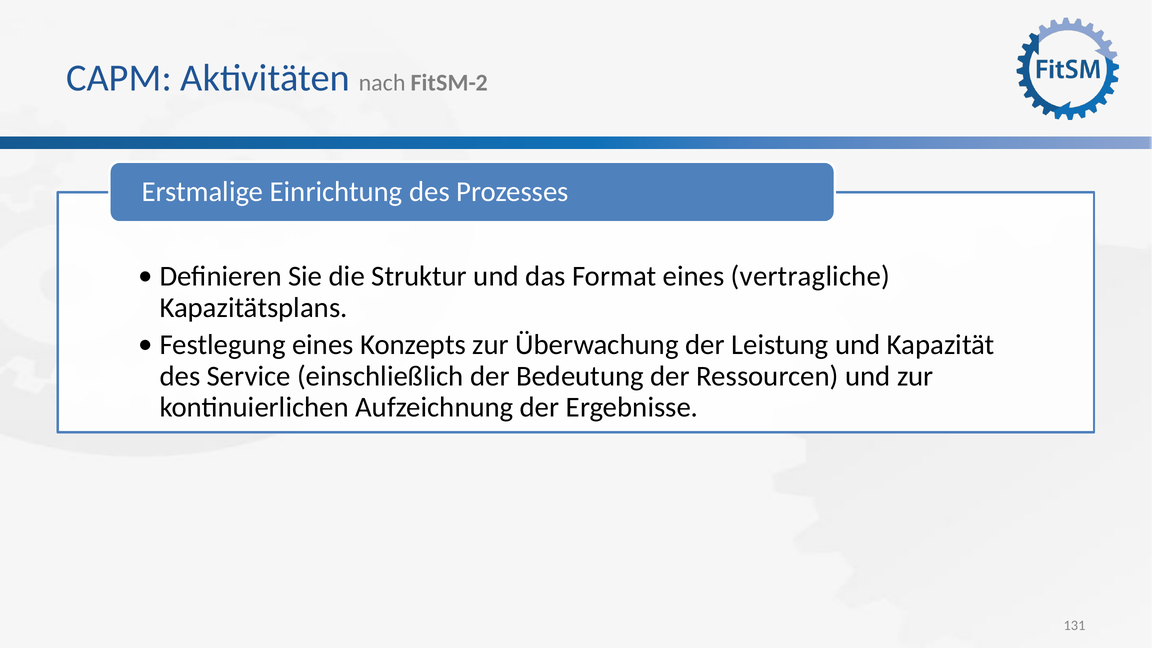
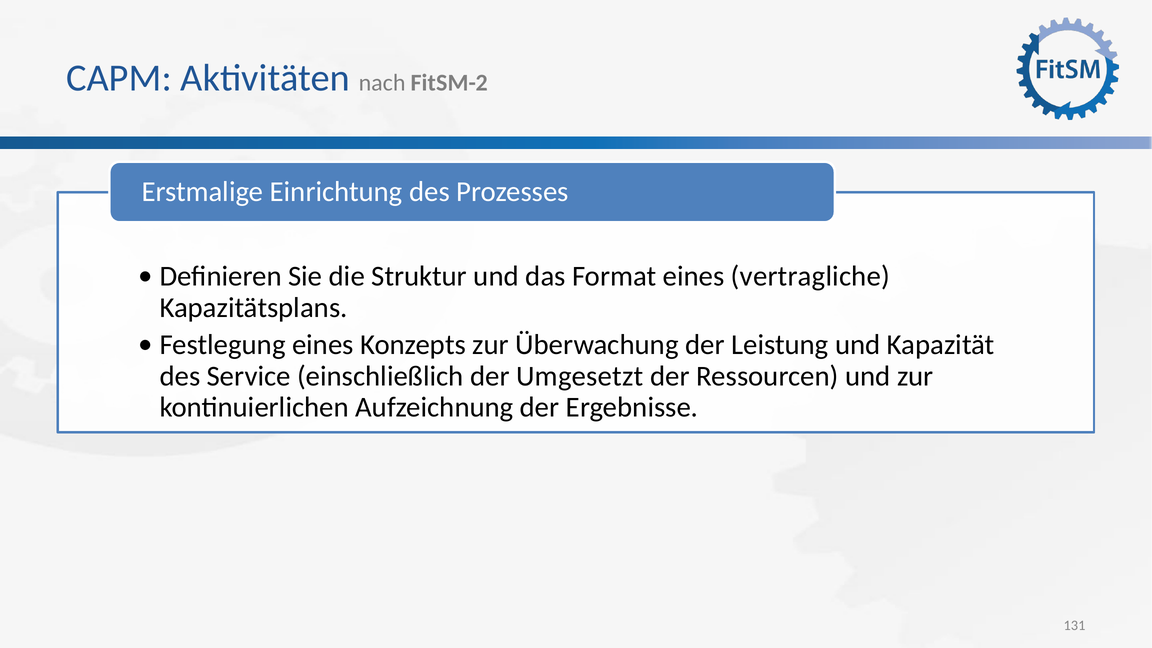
Bedeutung: Bedeutung -> Umgesetzt (580, 376)
